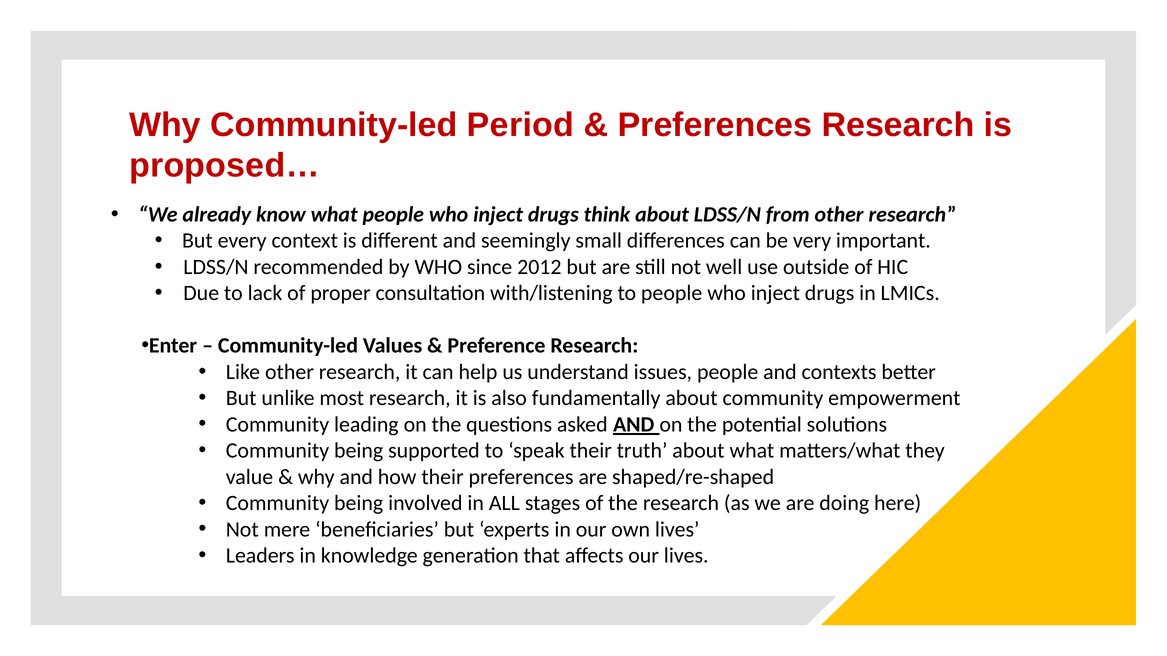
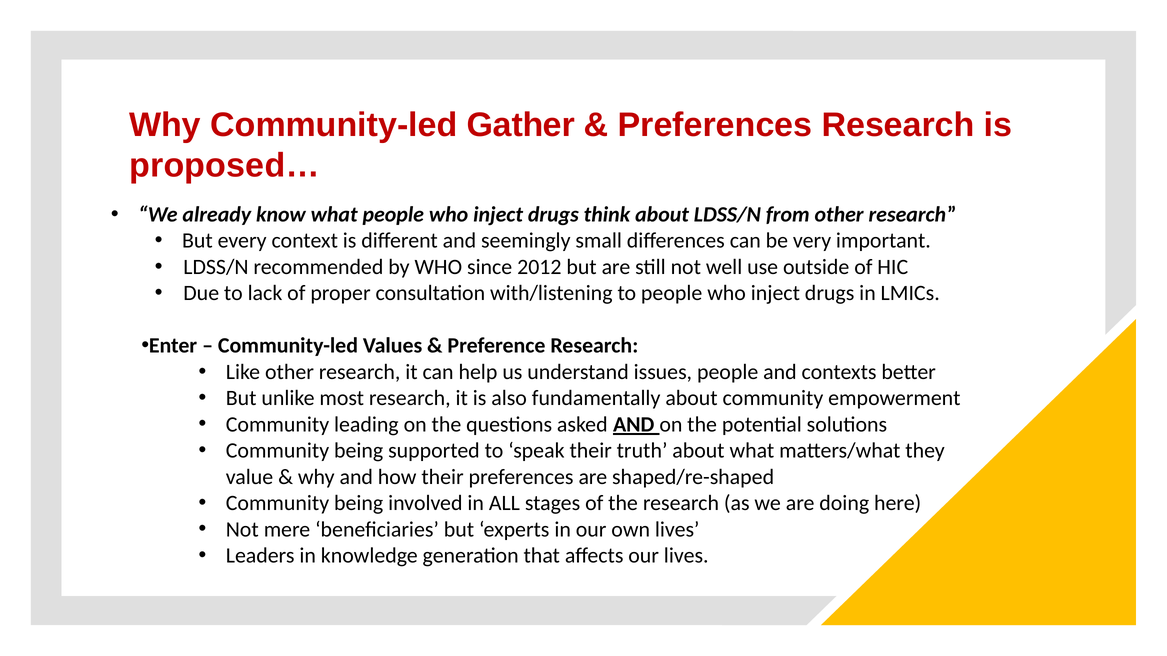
Period: Period -> Gather (521, 125)
